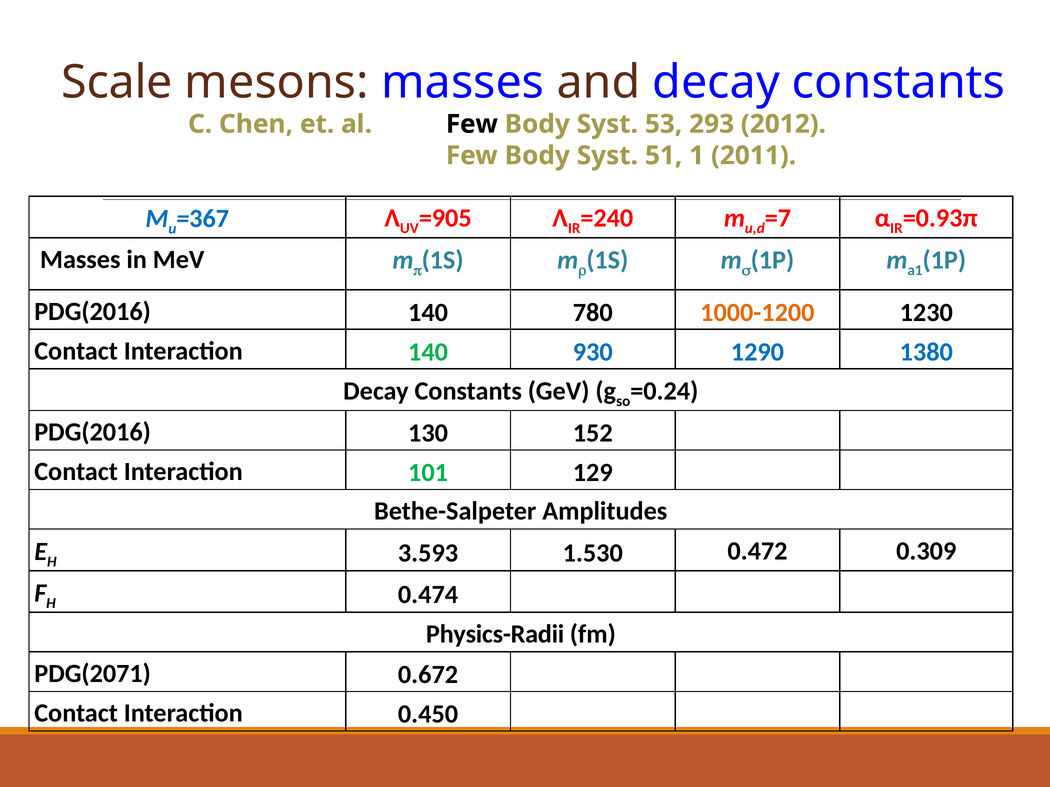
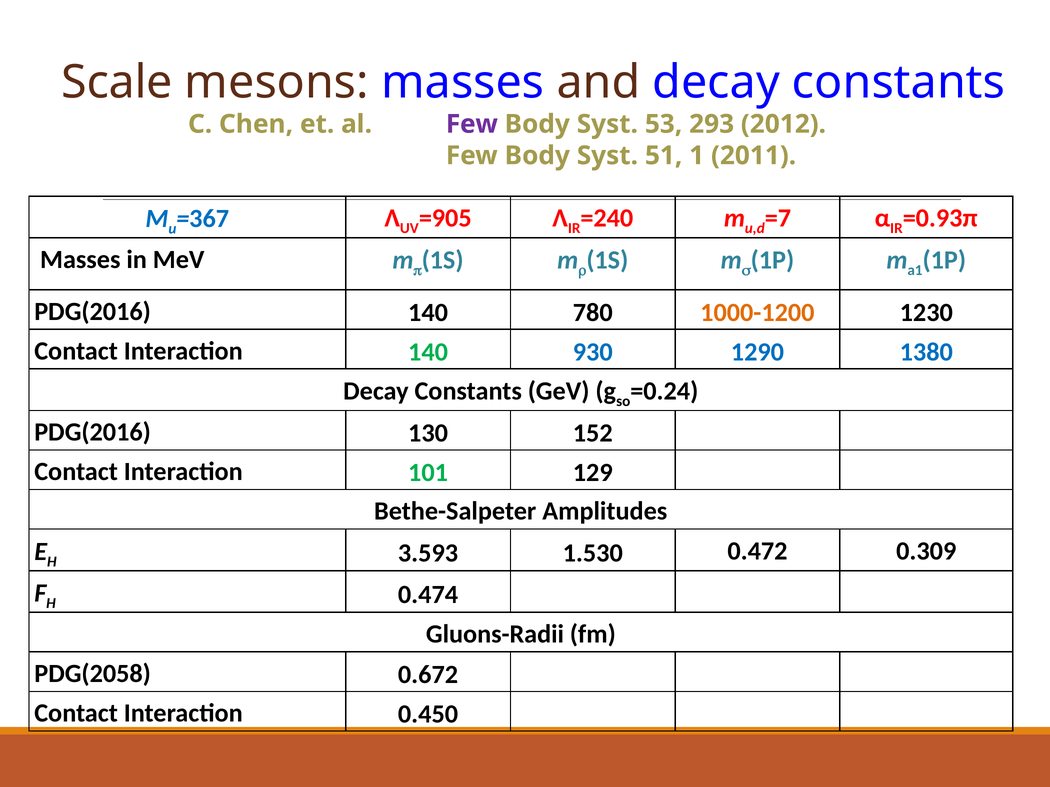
Few colour: black -> purple (472, 124)
Physics-Radii: Physics-Radii -> Gluons-Radii (495, 634)
PDG(2071: PDG(2071 -> PDG(2058 (93, 674)
